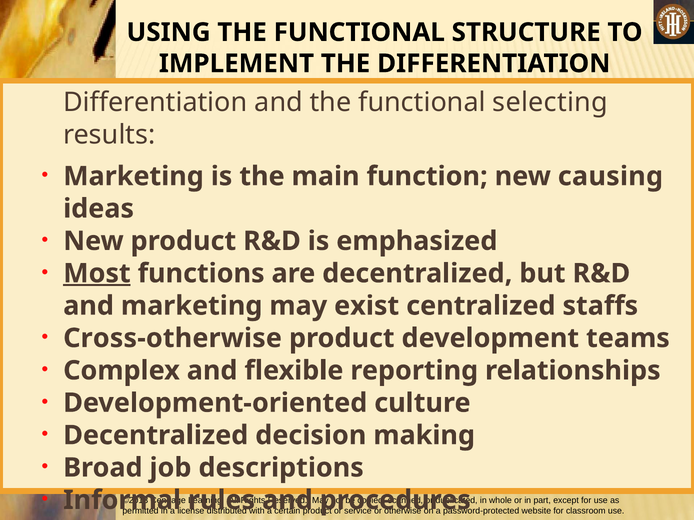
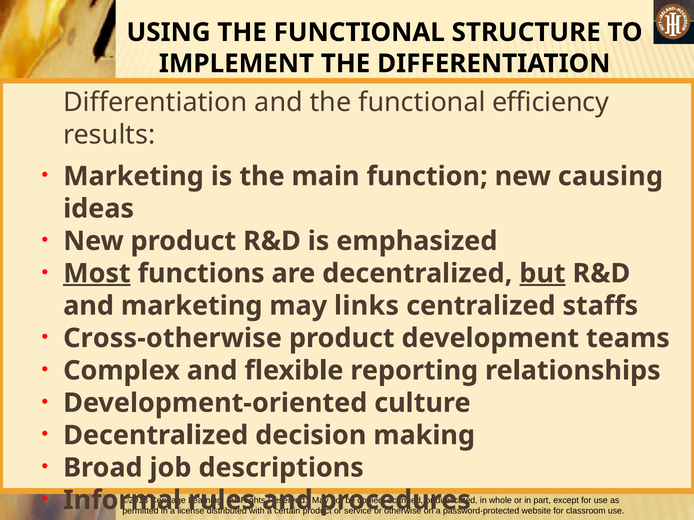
selecting: selecting -> efficiency (550, 102)
but underline: none -> present (542, 274)
exist: exist -> links (367, 306)
